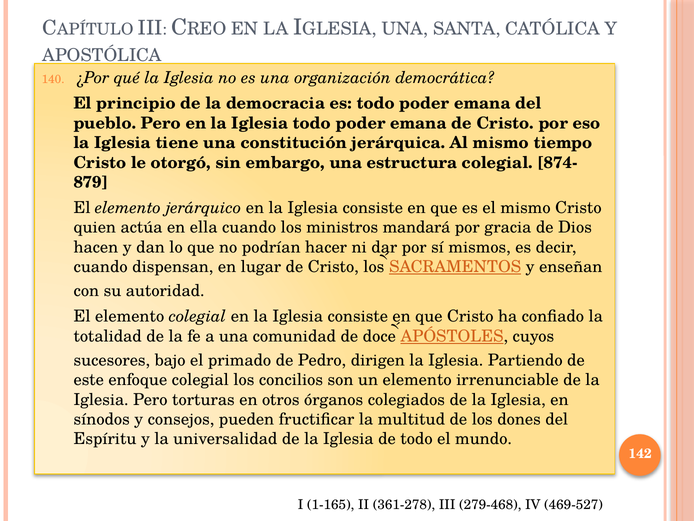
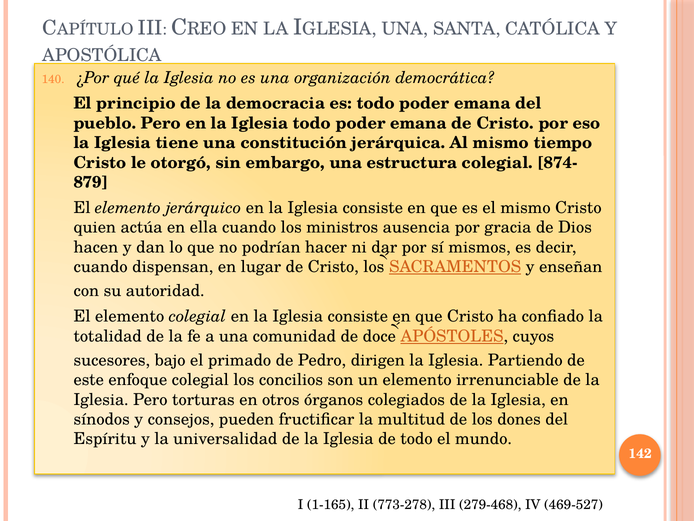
mandará: mandará -> ausencia (416, 227)
361-278: 361-278 -> 773-278 (404, 504)
